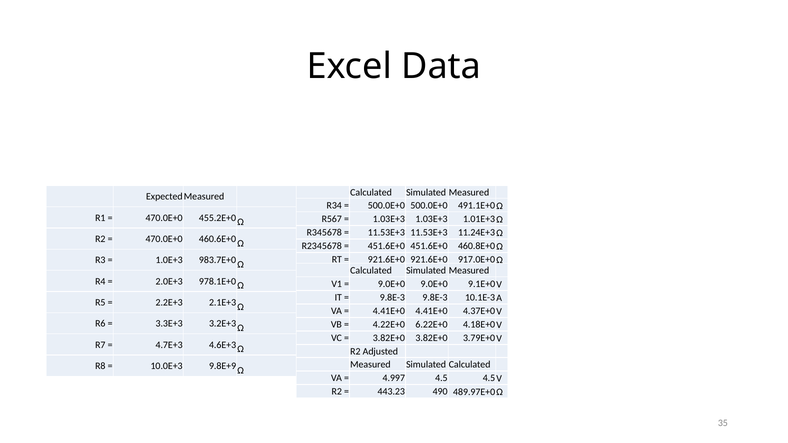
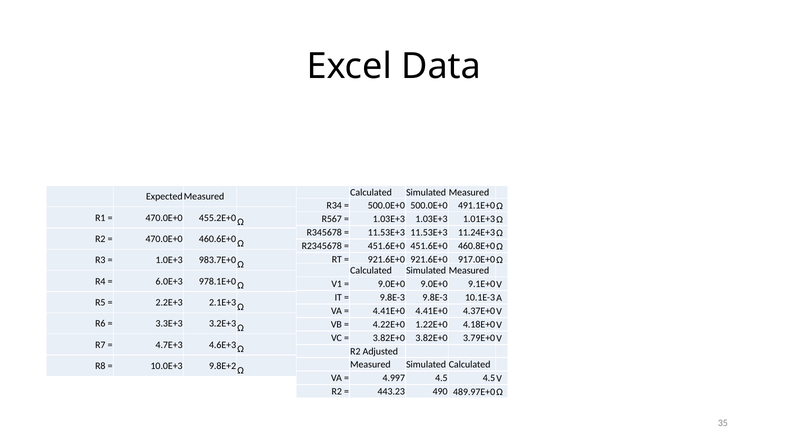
2.0E+3: 2.0E+3 -> 6.0E+3 (169, 282)
6.22E+0: 6.22E+0 -> 1.22E+0 (431, 325)
9.8E+9: 9.8E+9 -> 9.8E+2 (223, 366)
